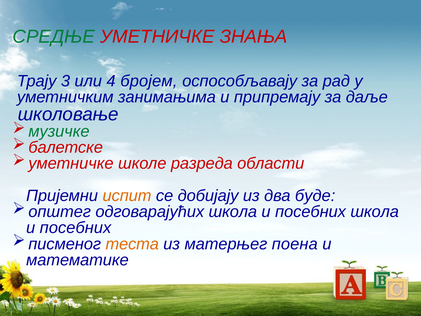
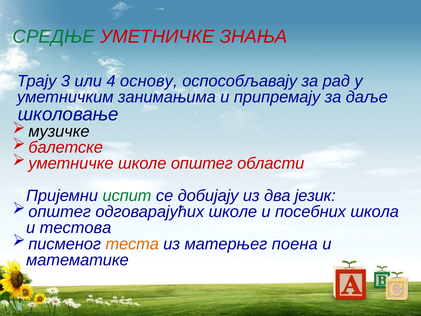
бројем: бројем -> основу (149, 81)
музичке colour: green -> black (59, 131)
школе разреда: разреда -> општег (202, 163)
испит colour: orange -> green (127, 196)
буде: буде -> језик (315, 196)
одговарајућих школа: школа -> школе (233, 212)
посебних: посебних -> тестова (76, 228)
